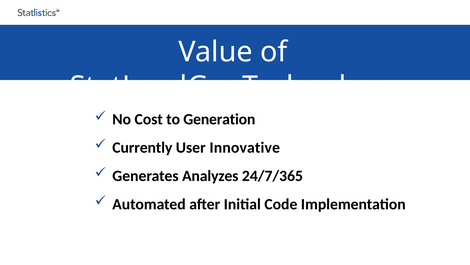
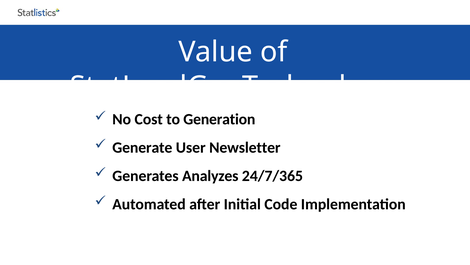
Currently: Currently -> Generate (142, 147)
Innovative: Innovative -> Newsletter (245, 147)
